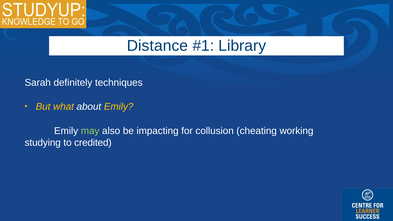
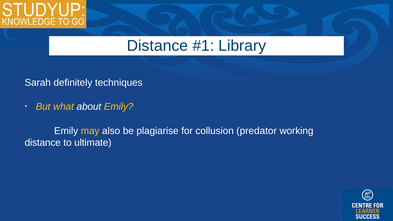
may colour: light green -> yellow (90, 131)
impacting: impacting -> plagiarise (158, 131)
cheating: cheating -> predator (257, 131)
studying: studying -> distance (43, 143)
credited: credited -> ultimate (93, 143)
